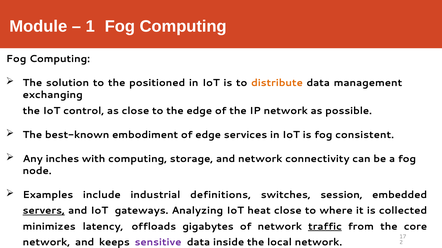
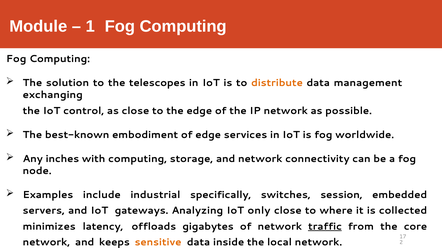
positioned: positioned -> telescopes (157, 83)
consistent: consistent -> worldwide (365, 135)
definitions: definitions -> specifically (221, 195)
servers underline: present -> none (44, 211)
heat: heat -> only (259, 211)
sensitive colour: purple -> orange (158, 243)
